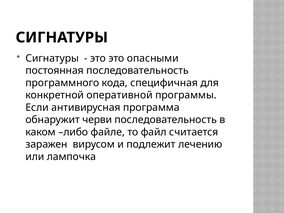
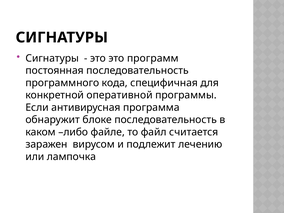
опасными: опасными -> программ (153, 58)
черви: черви -> блоке (97, 120)
